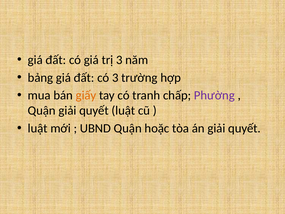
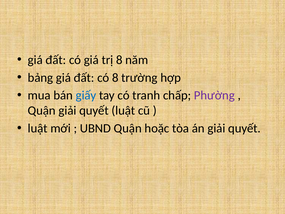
trị 3: 3 -> 8 (119, 60)
có 3: 3 -> 8 (115, 78)
giấy colour: orange -> blue (86, 95)
